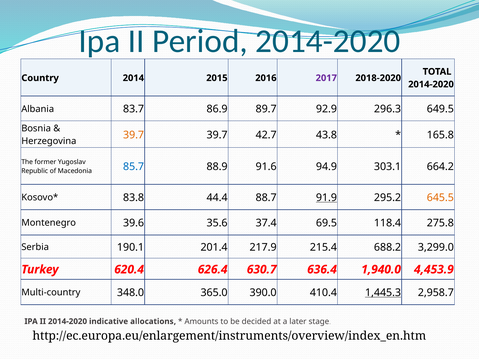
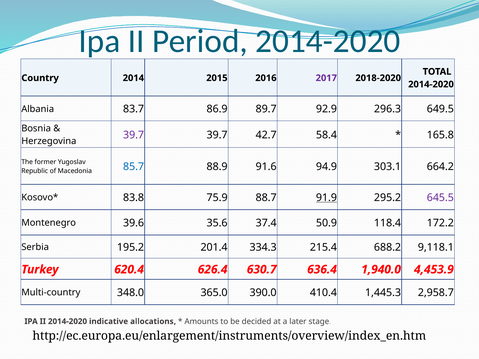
39.7 colour: orange -> purple (134, 135)
43.8: 43.8 -> 58.4 (326, 135)
44.4: 44.4 -> 75.9 (217, 198)
645.5 colour: orange -> purple (440, 198)
69.5: 69.5 -> 50.9 (326, 223)
275.8: 275.8 -> 172.2 (440, 223)
190.1: 190.1 -> 195.2 (131, 247)
217.9: 217.9 -> 334.3 (263, 247)
3,299.0: 3,299.0 -> 9,118.1 (436, 247)
1,445.3 underline: present -> none (383, 293)
